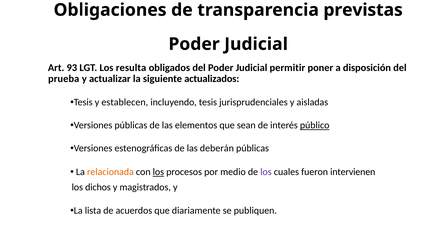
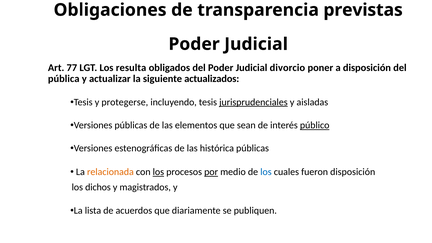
93: 93 -> 77 (72, 68)
permitir: permitir -> divorcio (287, 68)
prueba: prueba -> pública (64, 79)
establecen: establecen -> protegerse (125, 102)
jurisprudenciales underline: none -> present (253, 102)
deberán: deberán -> histórica (217, 148)
por underline: none -> present (211, 172)
los colour: purple -> blue (266, 172)
fueron intervienen: intervienen -> disposición (353, 172)
